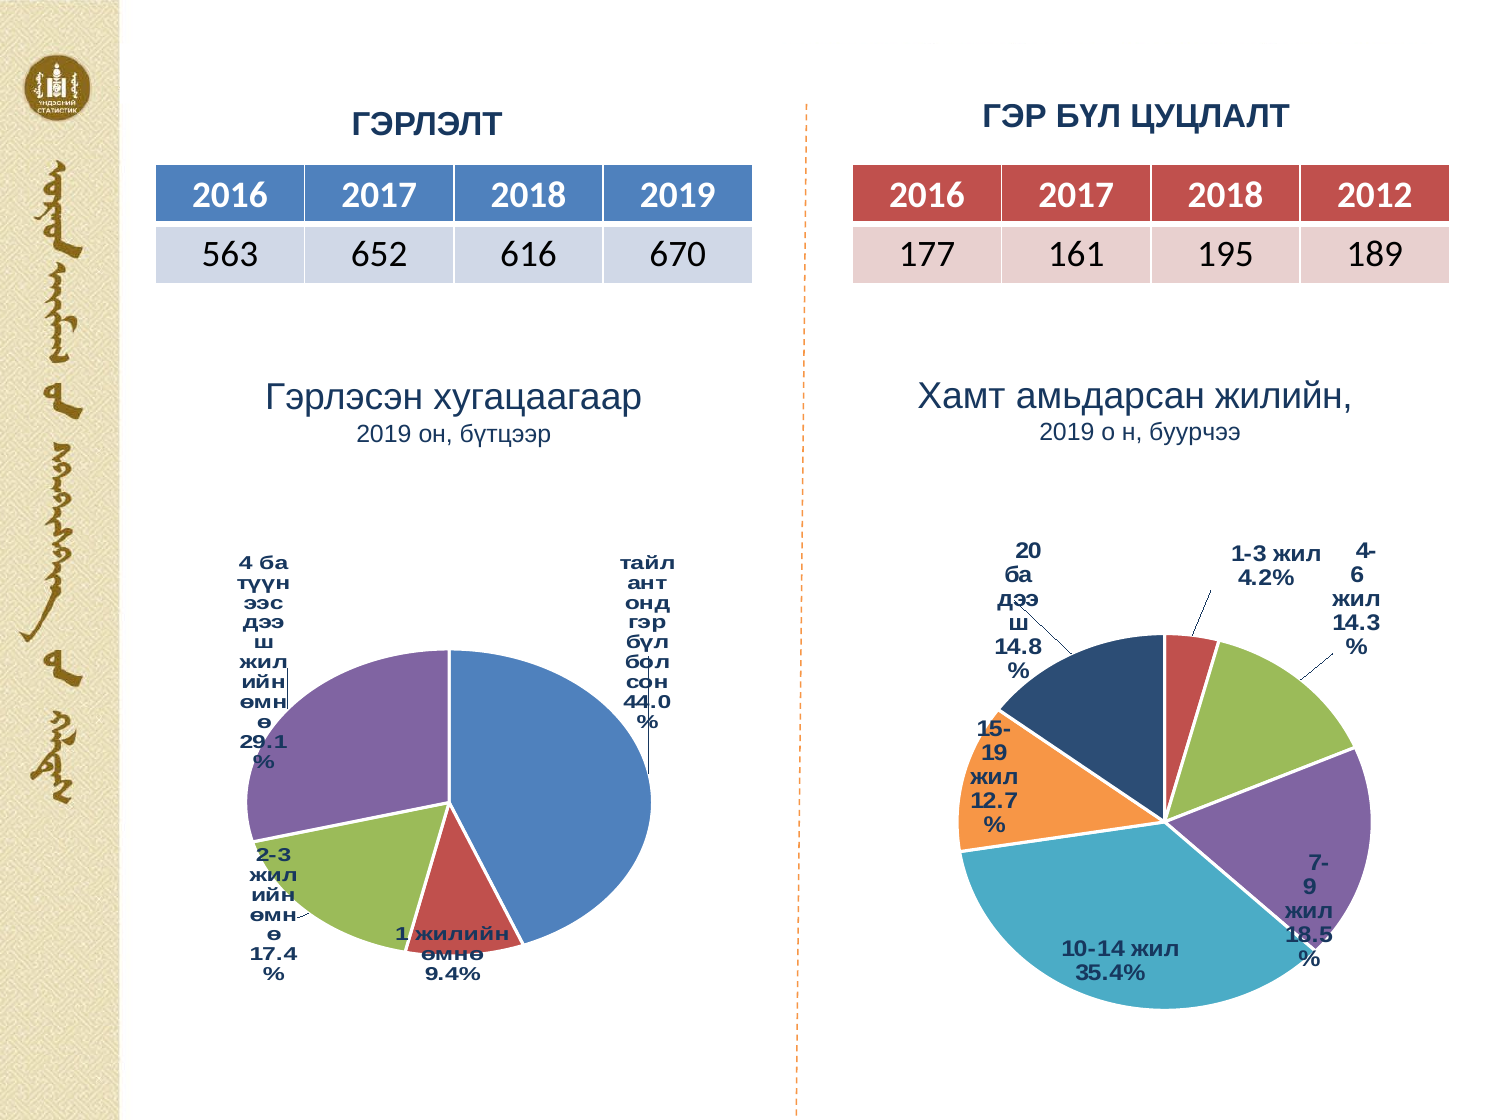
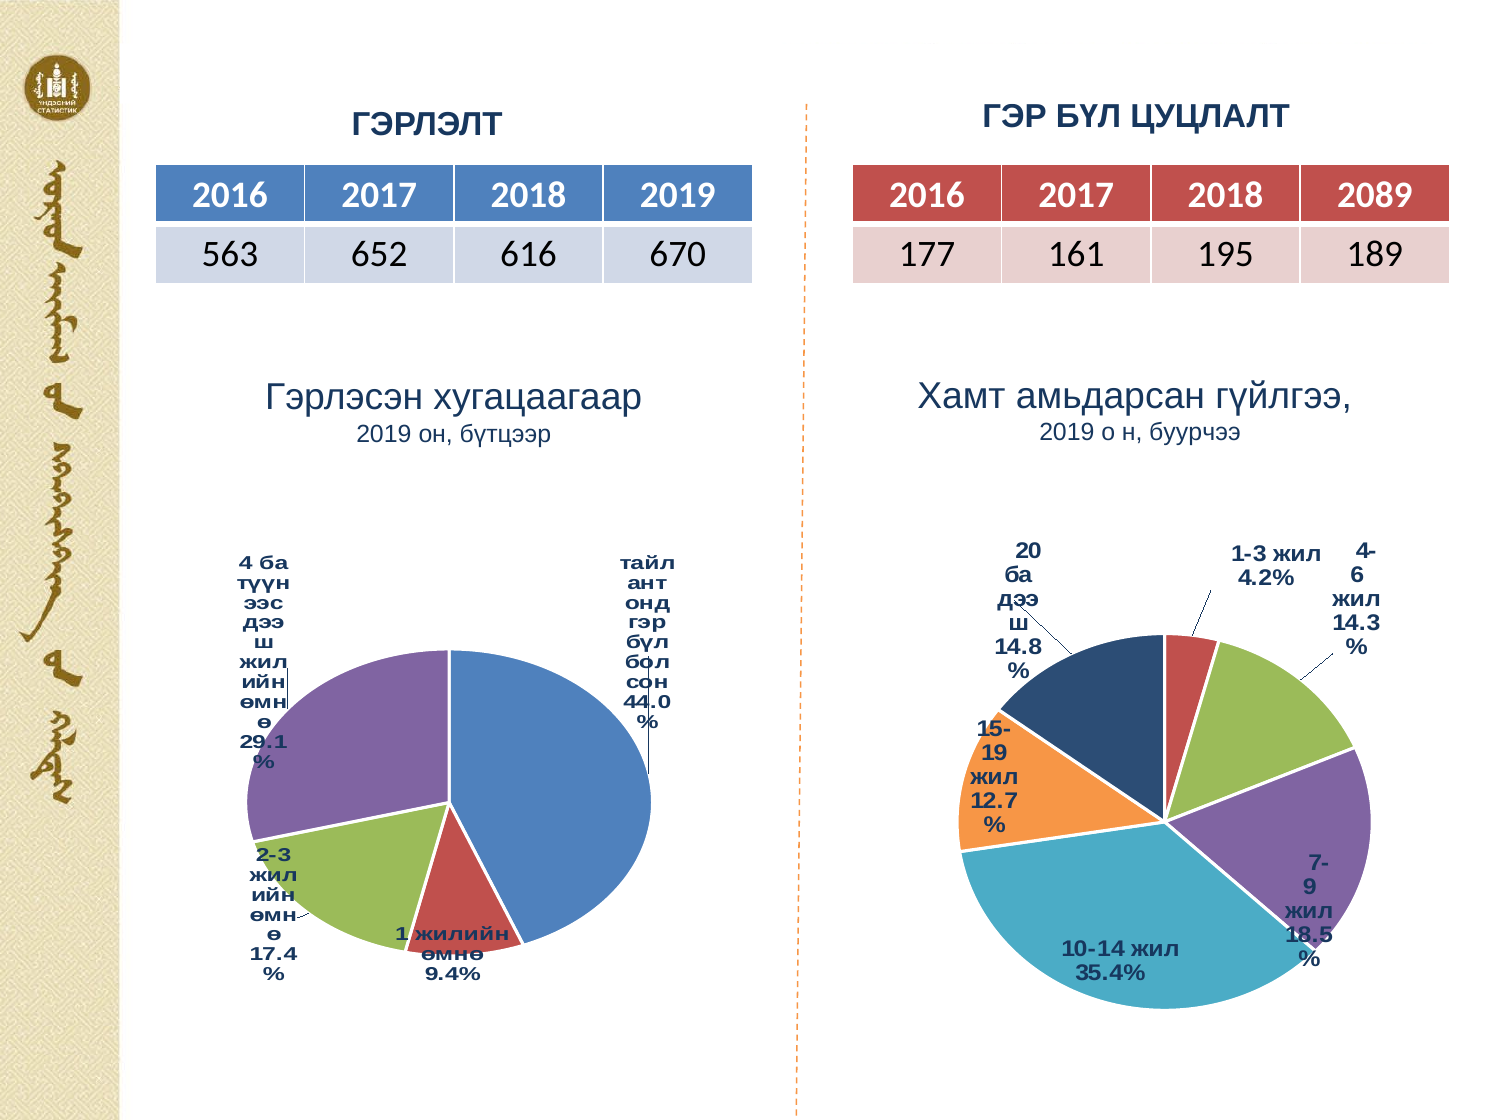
2012: 2012 -> 2089 (1375, 195)
амьдарсан жилийн: жилийн -> гүйлгээ (1284, 396)
